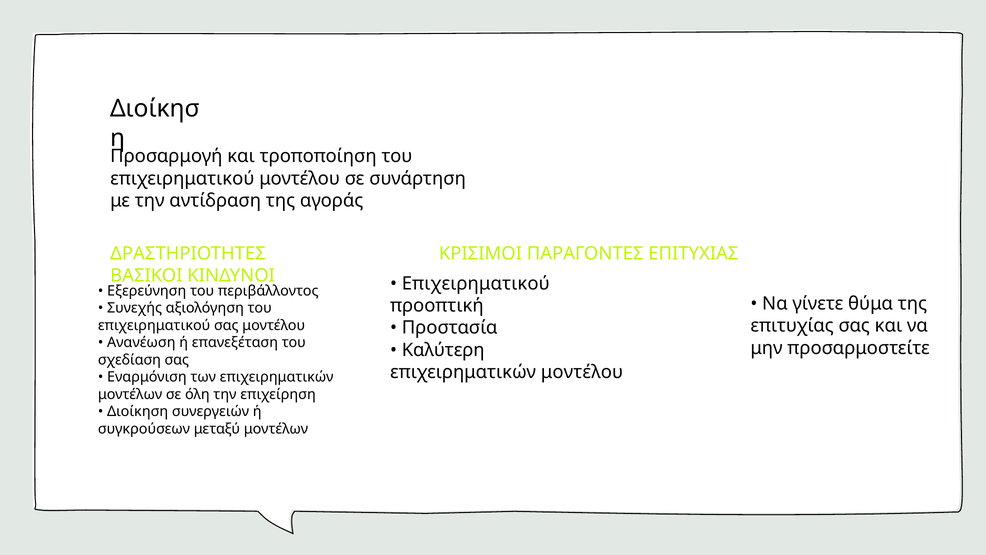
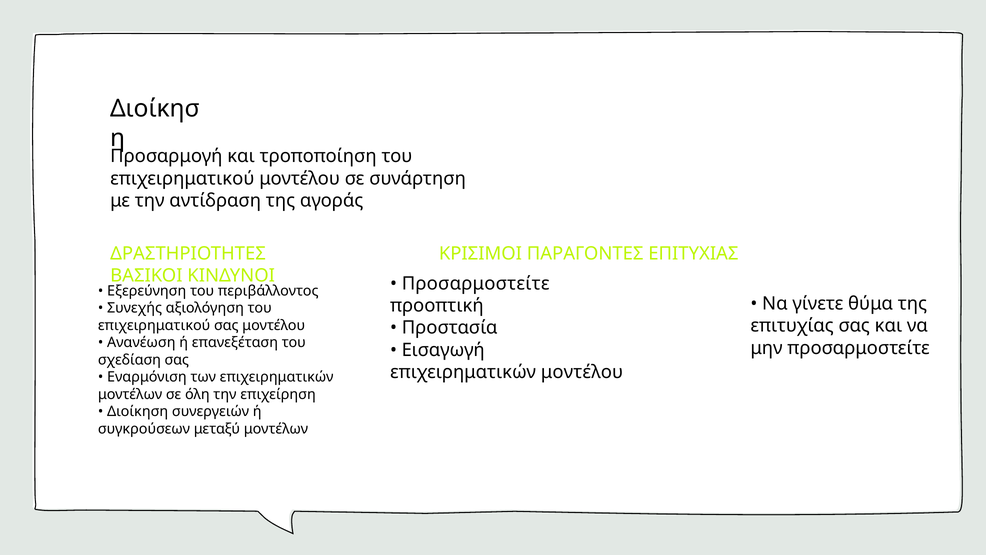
Επιχειρηματικού: Επιχειρηματικού -> Προσαρμοστείτε (476, 283)
Καλύτερη: Καλύτερη -> Εισαγωγή (443, 350)
